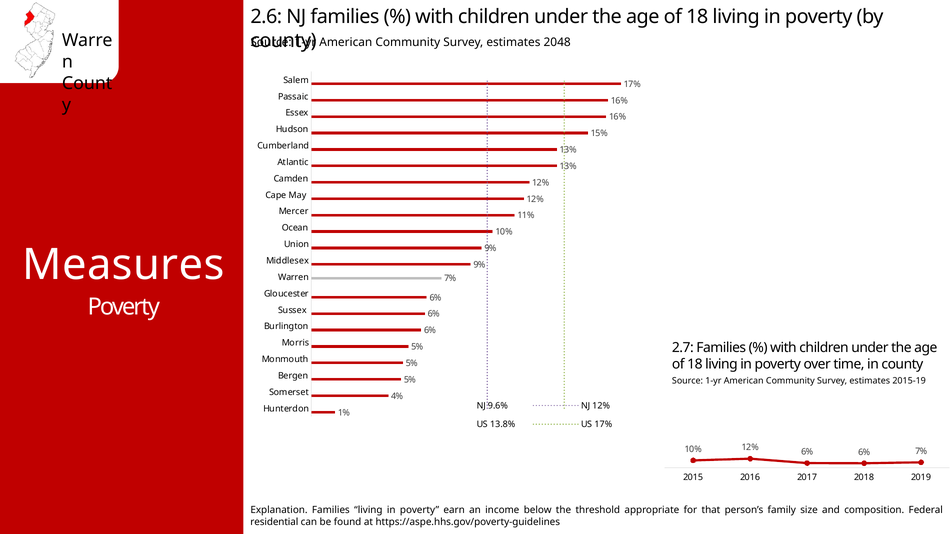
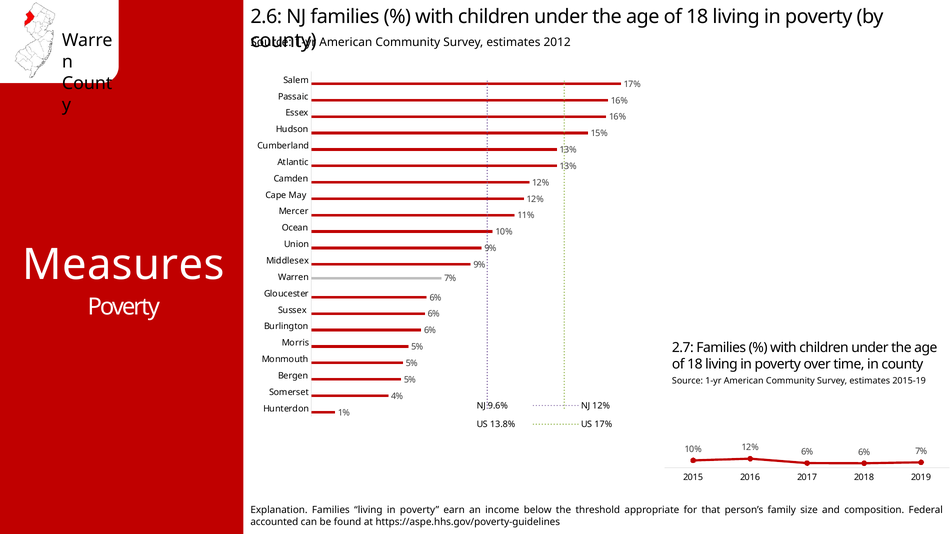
2048: 2048 -> 2012 (557, 42)
residential: residential -> accounted (274, 522)
